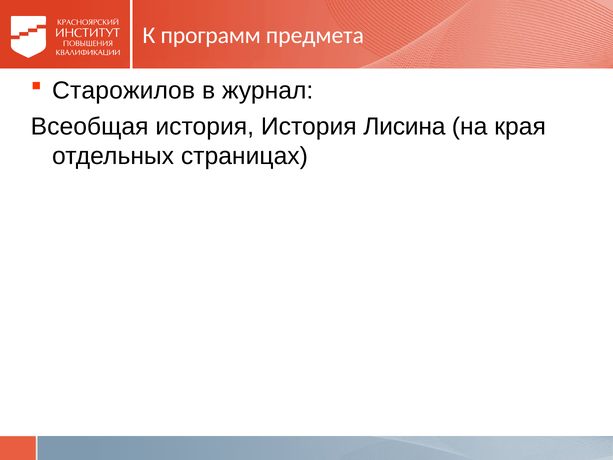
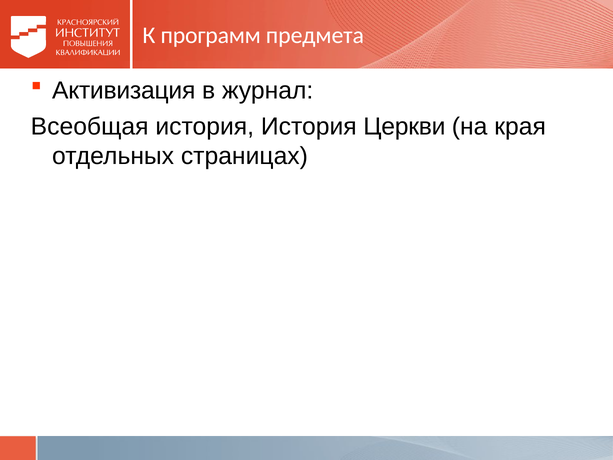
Старожилов: Старожилов -> Активизация (124, 91)
Лисина: Лисина -> Церкви (404, 126)
